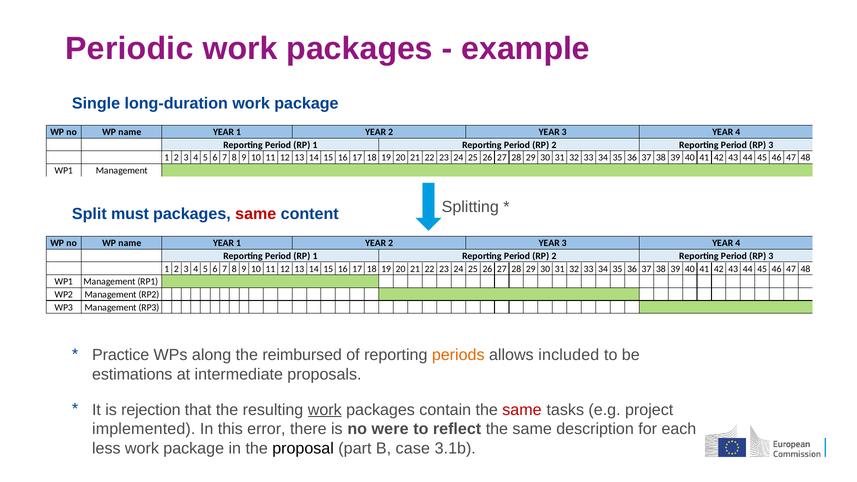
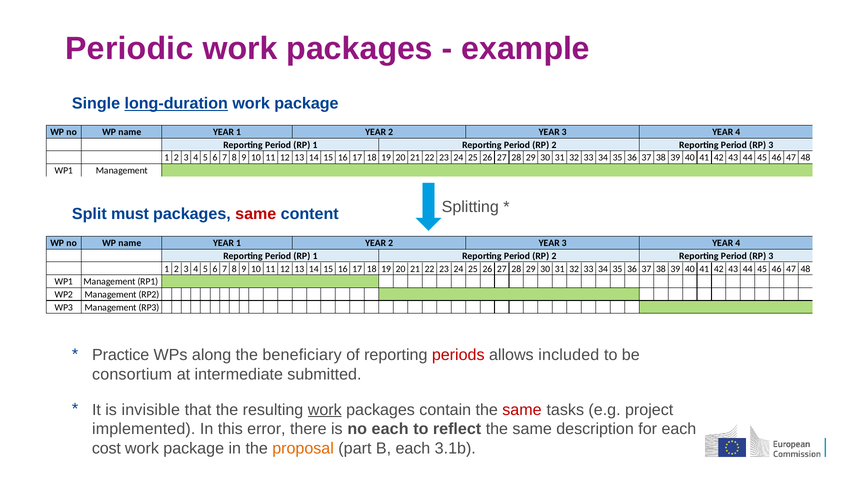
long-duration underline: none -> present (176, 103)
reimbursed: reimbursed -> beneficiary (302, 355)
periods colour: orange -> red (458, 355)
estimations: estimations -> consortium (132, 374)
proposals: proposals -> submitted (324, 374)
rejection: rejection -> invisible (151, 410)
no were: were -> each (390, 429)
less: less -> cost (106, 448)
proposal colour: black -> orange (303, 448)
B case: case -> each (413, 448)
